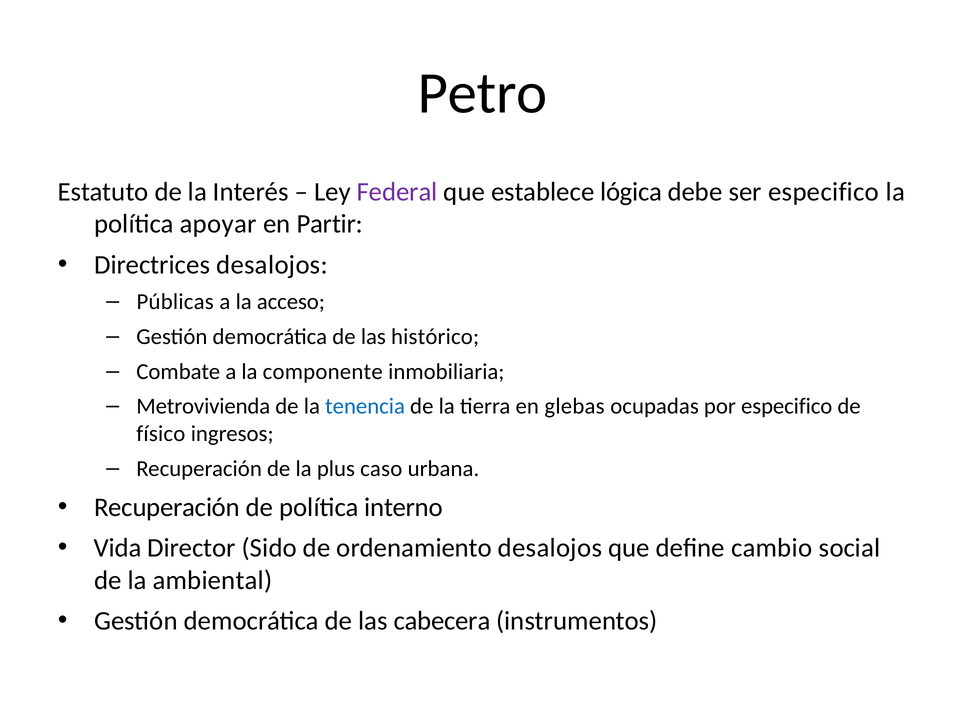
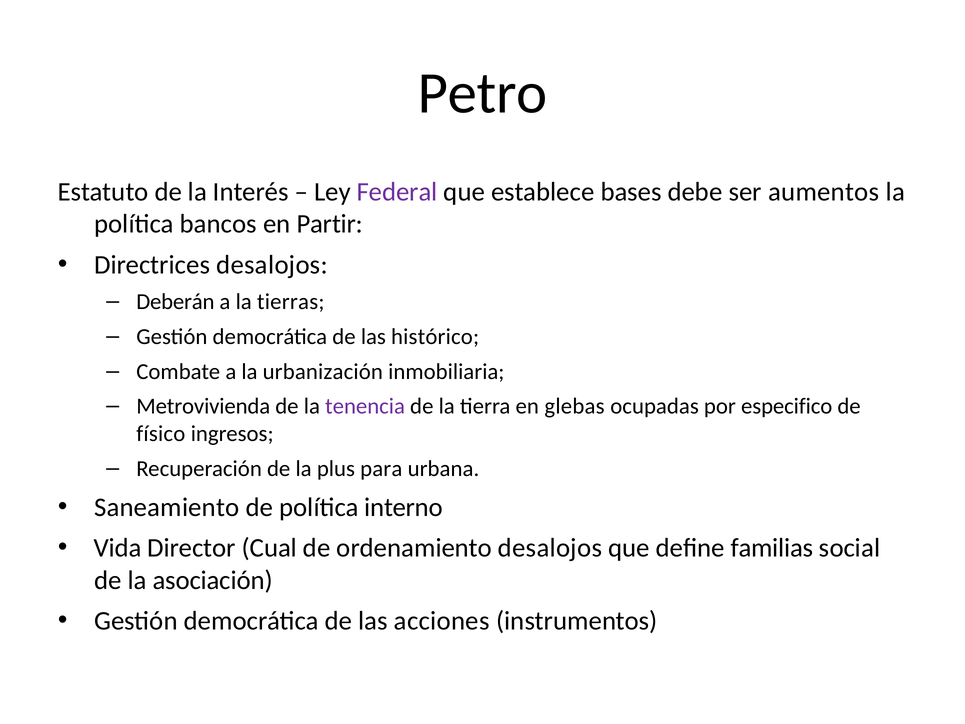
lógica: lógica -> bases (631, 192)
ser especifico: especifico -> aumentos (824, 192)
apoyar: apoyar -> bancos (218, 224)
Públicas: Públicas -> Deberán (175, 302)
acceso: acceso -> tierras (291, 302)
componente: componente -> urbanización (323, 371)
tenencia colour: blue -> purple (365, 406)
caso: caso -> para (381, 468)
Recuperación: Recuperación -> Saneamiento (167, 507)
Sido: Sido -> Cual (269, 548)
cambio: cambio -> familias (772, 548)
ambiental: ambiental -> asociación (213, 580)
cabecera: cabecera -> acciones (442, 621)
